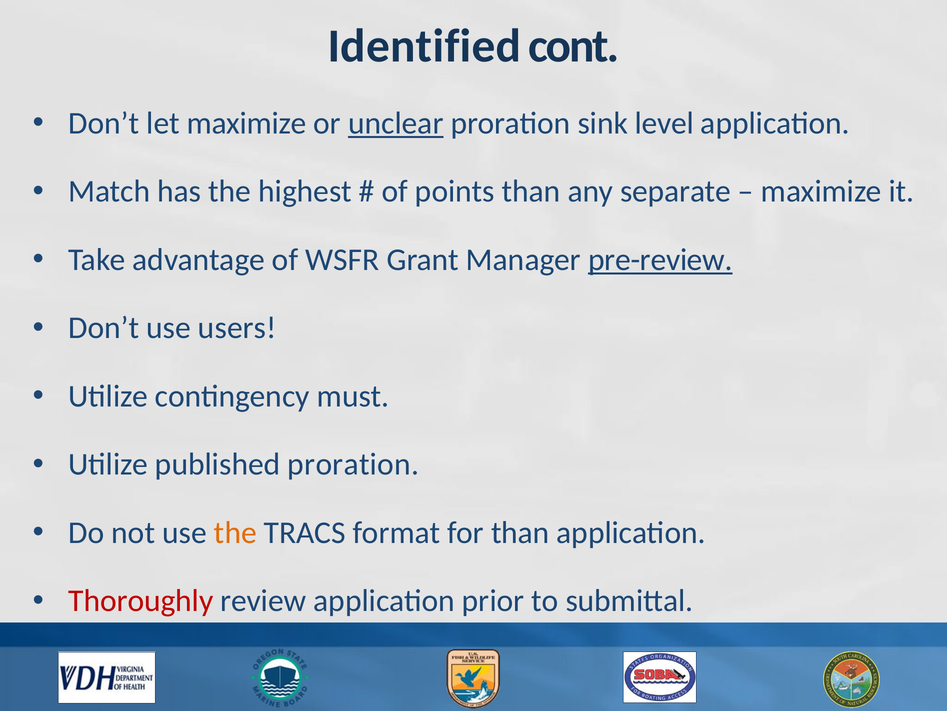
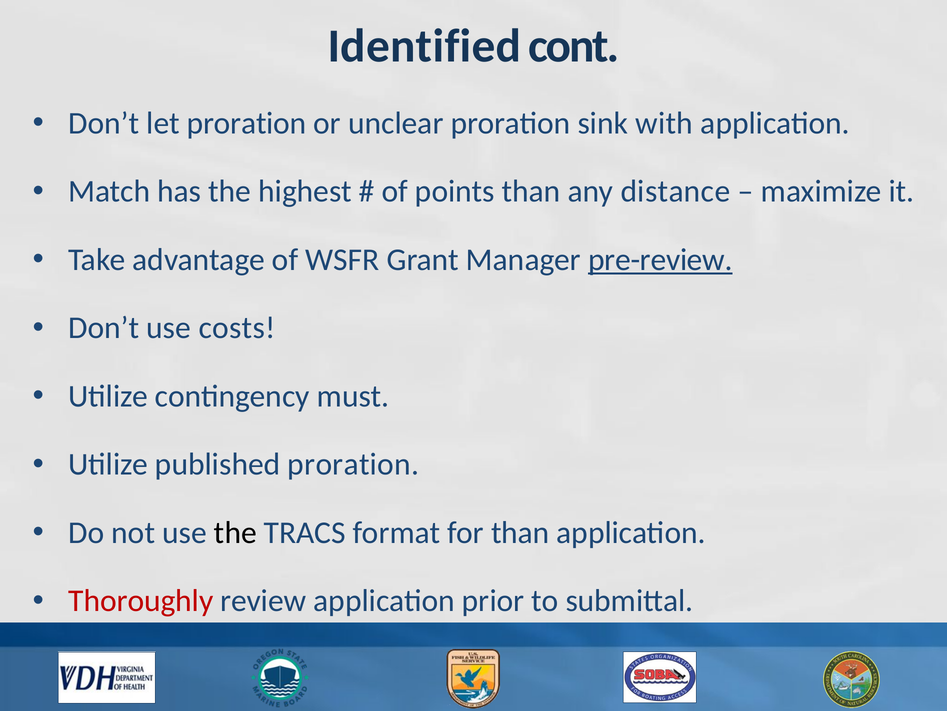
let maximize: maximize -> proration (247, 123)
unclear underline: present -> none (396, 123)
level: level -> with (664, 123)
separate: separate -> distance (675, 191)
users: users -> costs (237, 328)
the colour: orange -> black (235, 532)
